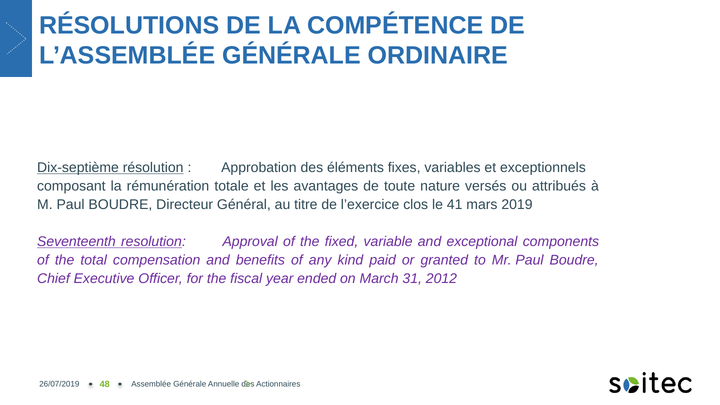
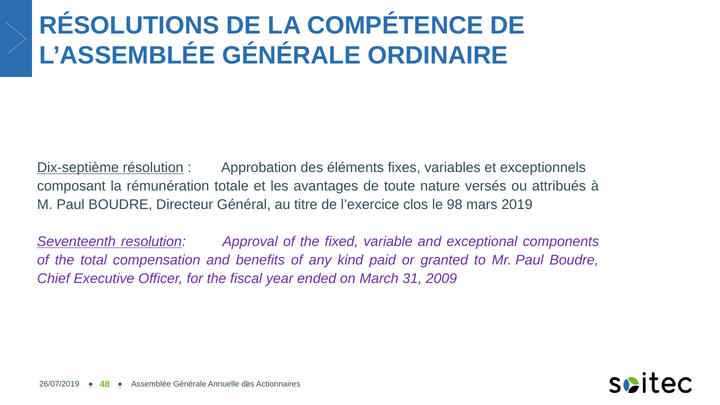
41: 41 -> 98 (455, 204)
2012: 2012 -> 2009 (441, 279)
